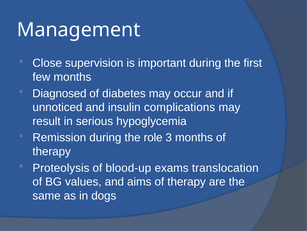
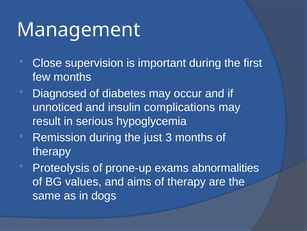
role: role -> just (153, 137)
blood-up: blood-up -> prone-up (128, 167)
translocation: translocation -> abnormalities (225, 167)
